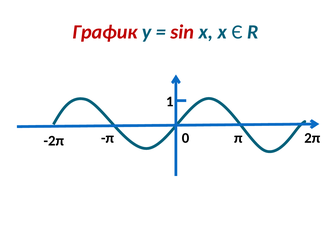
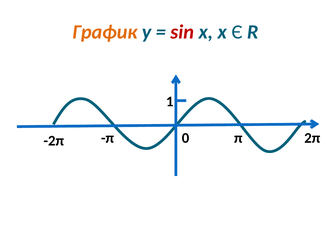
График colour: red -> orange (105, 32)
